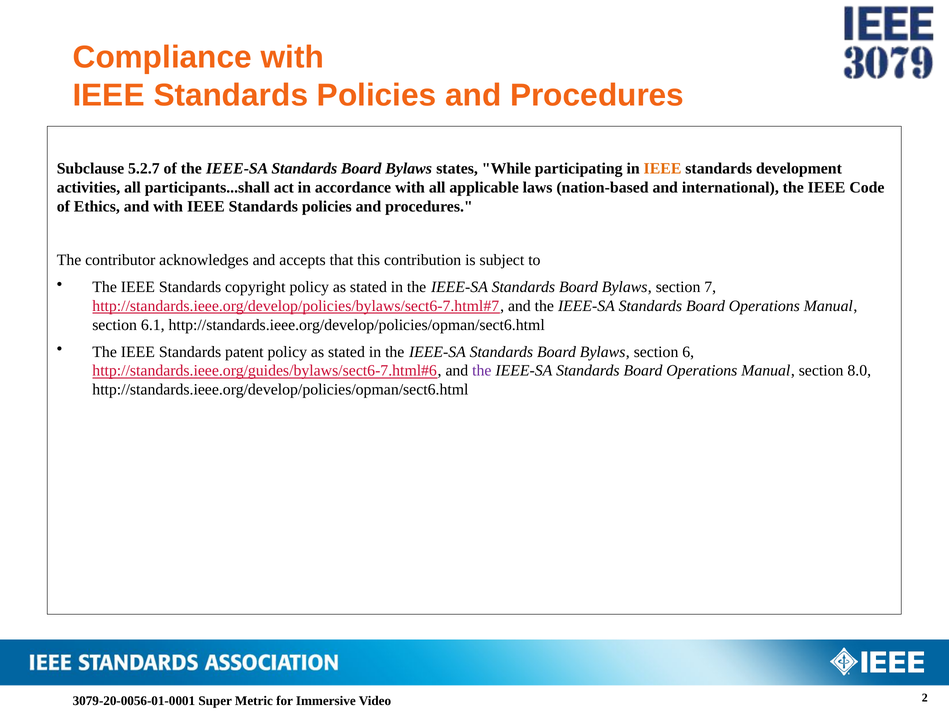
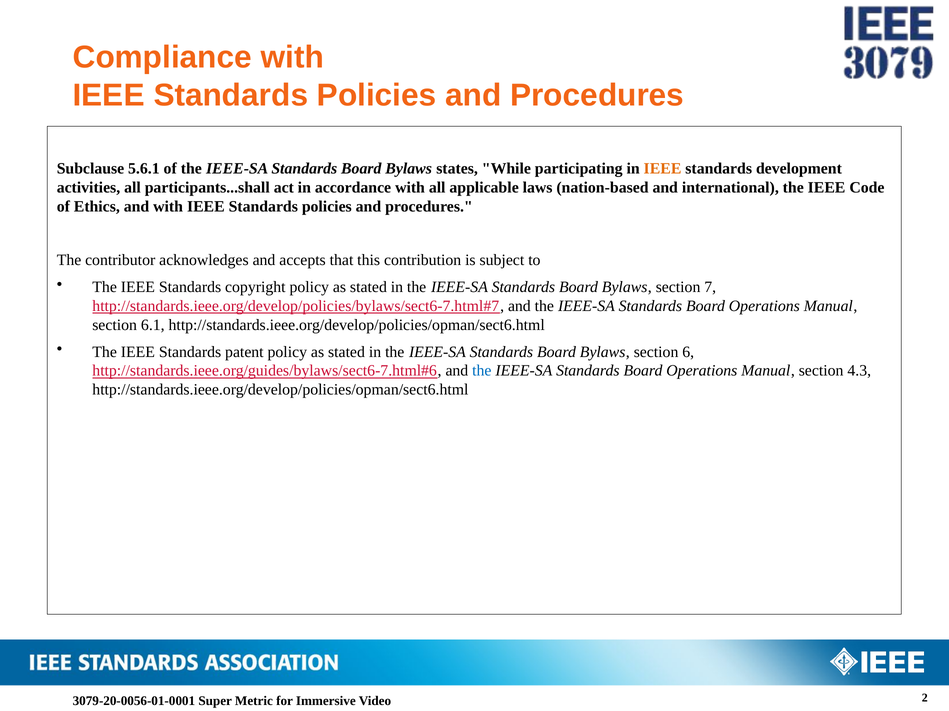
5.2.7: 5.2.7 -> 5.6.1 (144, 169)
the colour: purple -> blue (482, 371)
8.0: 8.0 -> 4.3 (859, 371)
